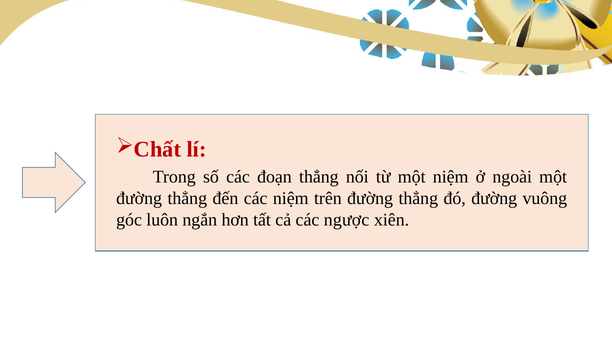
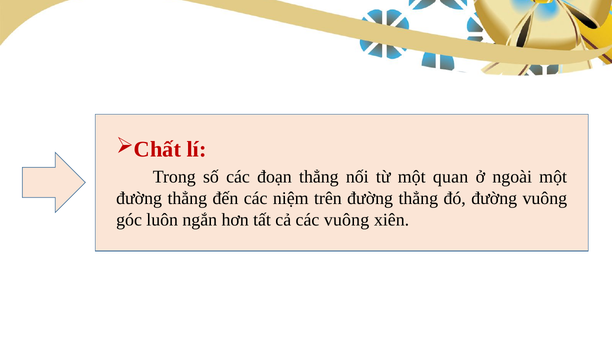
một niệm: niệm -> quan (451, 177)
các ngược: ngược -> vuông (347, 220)
